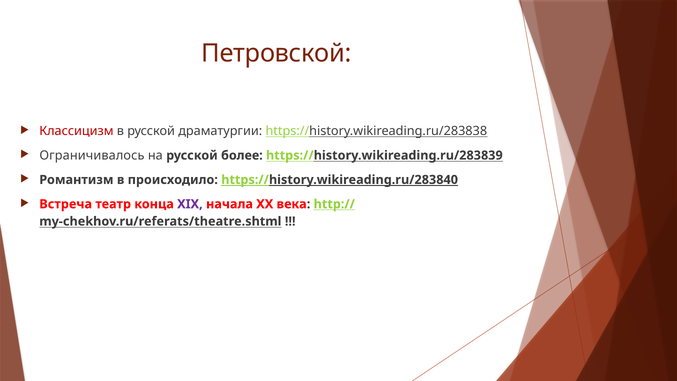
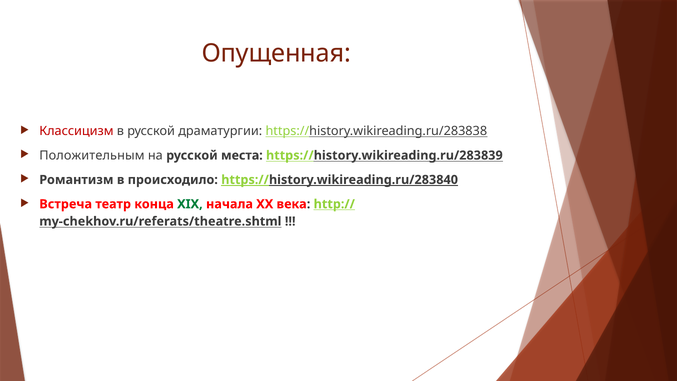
Петровской: Петровской -> Опущенная (276, 53)
Ограничивалось: Ограничивалось -> Положительным (92, 155)
более: более -> места (242, 155)
XIX colour: purple -> green (190, 204)
